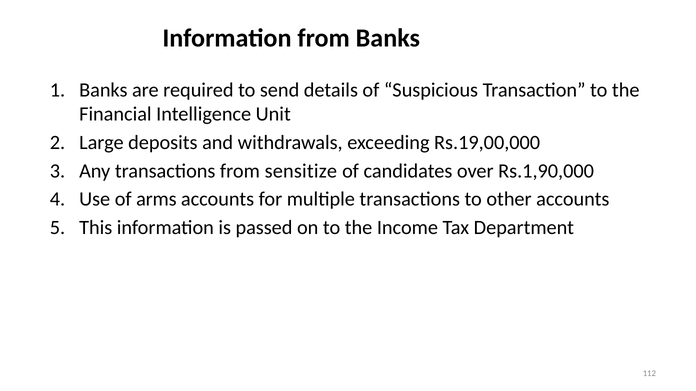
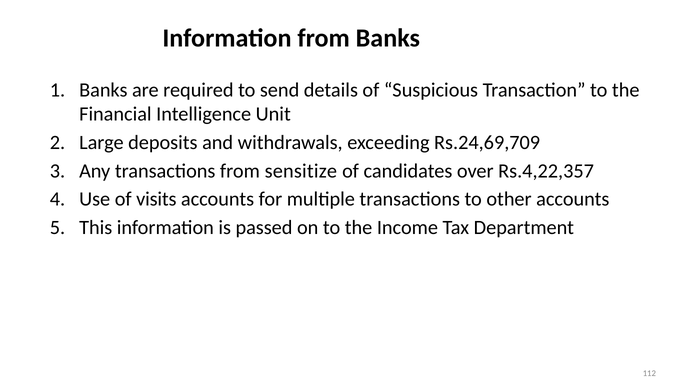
Rs.19,00,000: Rs.19,00,000 -> Rs.24,69,709 (487, 143)
Rs.1,90,000: Rs.1,90,000 -> Rs.4,22,357 (546, 171)
arms: arms -> visits (156, 200)
